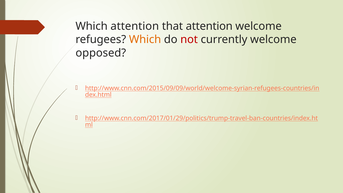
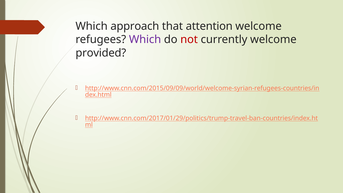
Which attention: attention -> approach (135, 26)
Which colour: orange -> purple (145, 40)
opposed: opposed -> provided (101, 53)
